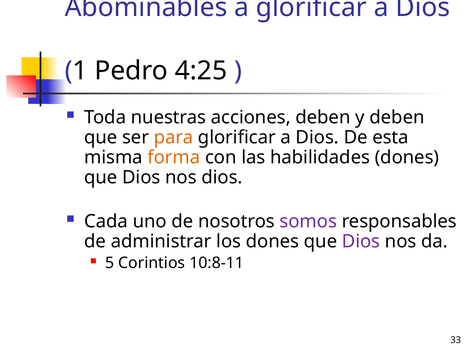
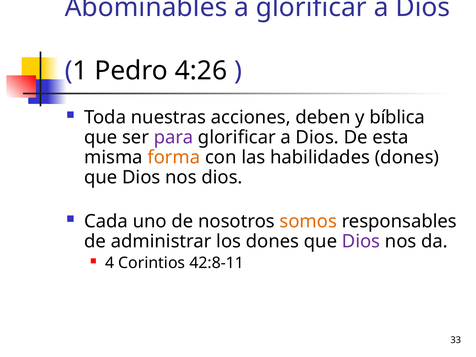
4:25: 4:25 -> 4:26 (201, 71)
y deben: deben -> bíblica (397, 117)
para colour: orange -> purple (174, 137)
somos colour: purple -> orange (308, 221)
5: 5 -> 4 (110, 263)
10:8-11: 10:8-11 -> 42:8-11 (217, 263)
